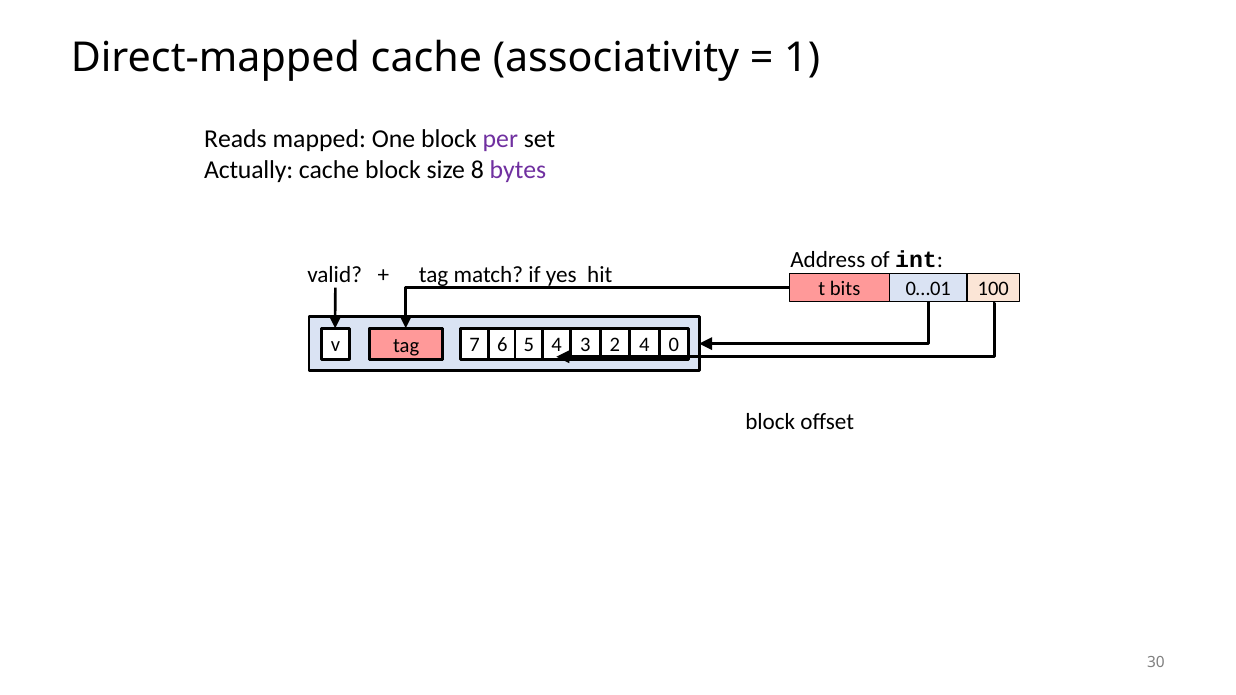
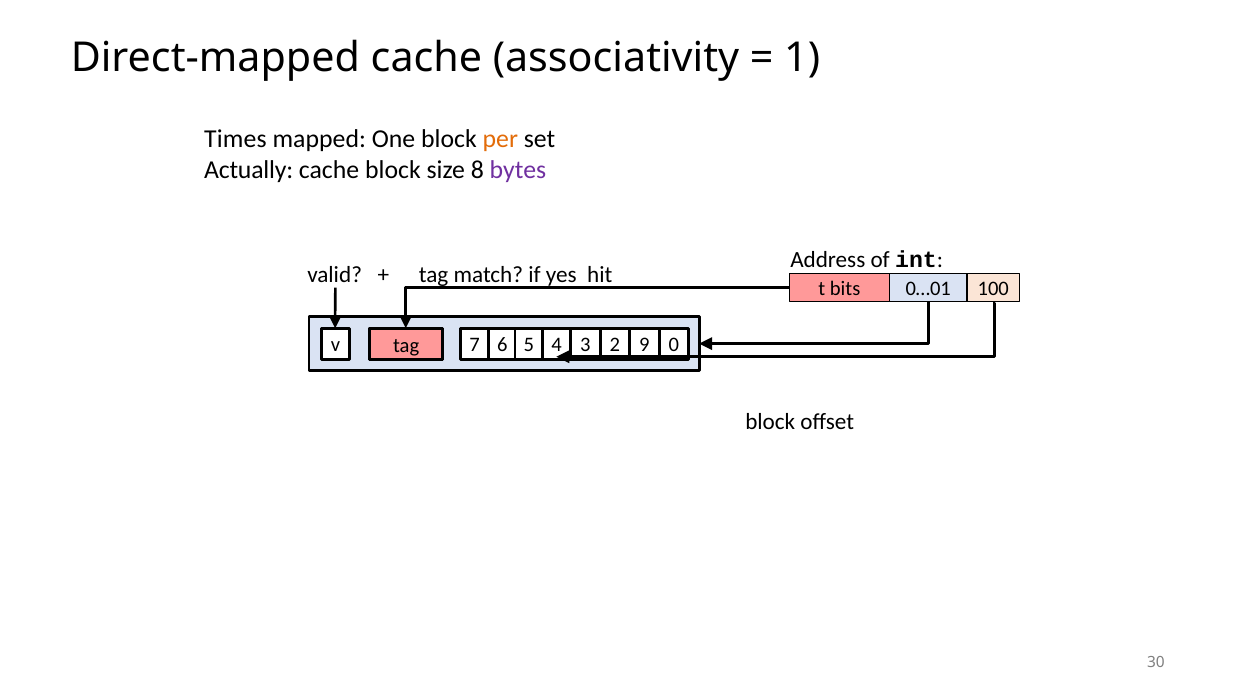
Reads: Reads -> Times (235, 139)
per colour: purple -> orange (500, 139)
4: 4 -> 9 (644, 345)
